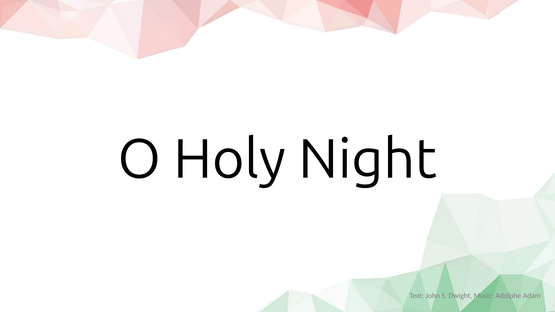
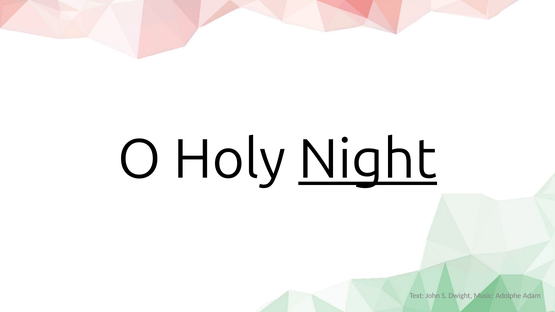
Night underline: none -> present (368, 160)
